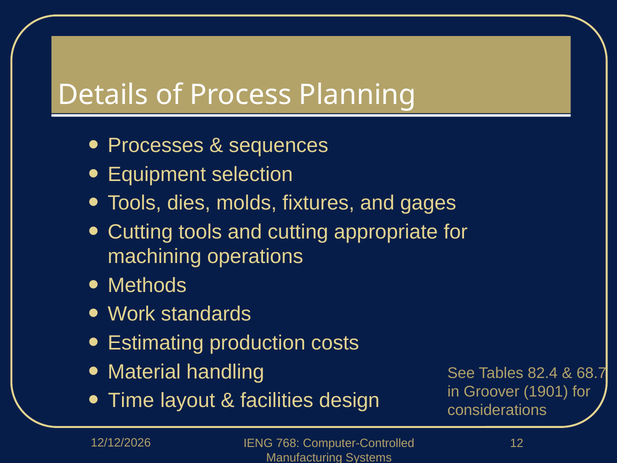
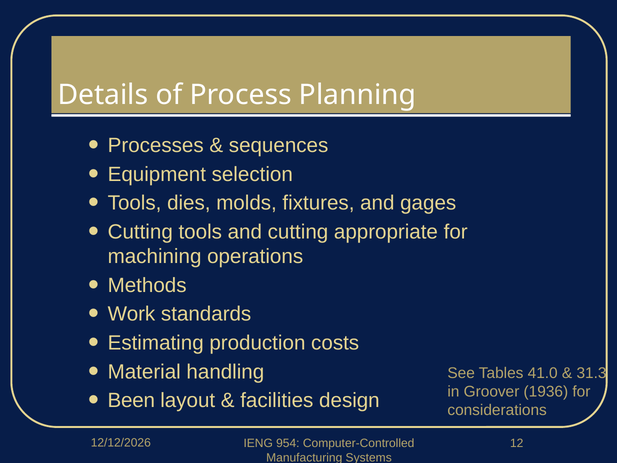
82.4: 82.4 -> 41.0 (543, 373)
68.7: 68.7 -> 31.3 (592, 373)
1901: 1901 -> 1936 (546, 392)
Time: Time -> Been (131, 400)
768: 768 -> 954 (288, 443)
